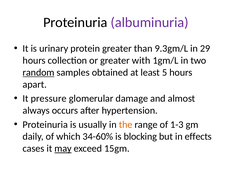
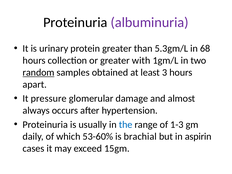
9.3gm/L: 9.3gm/L -> 5.3gm/L (171, 48)
29: 29 -> 68 (205, 48)
5: 5 -> 3 (165, 72)
the colour: orange -> blue (126, 125)
34-60%: 34-60% -> 53-60% (98, 137)
blocking: blocking -> brachial (140, 137)
effects: effects -> aspirin (198, 137)
may underline: present -> none (63, 149)
